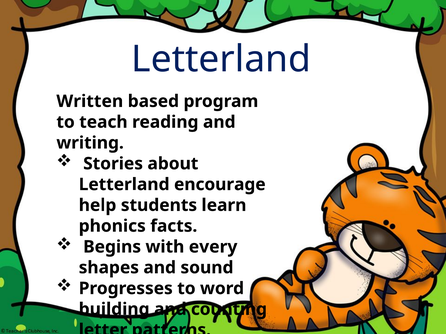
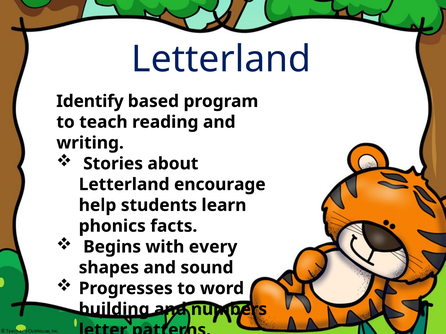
Written: Written -> Identify (90, 101)
counting: counting -> numbers (229, 310)
